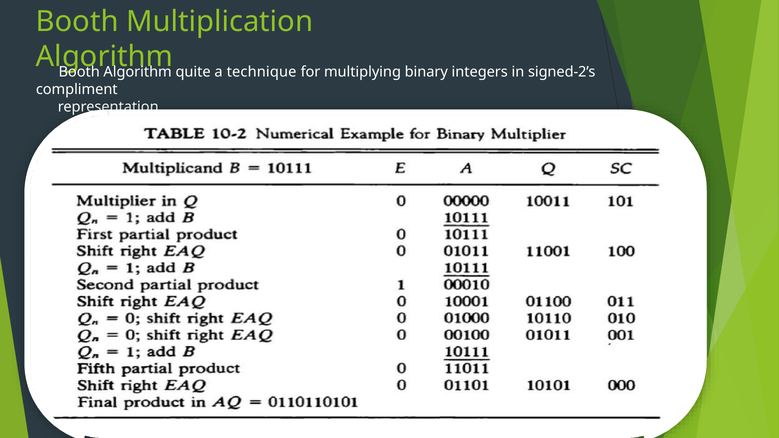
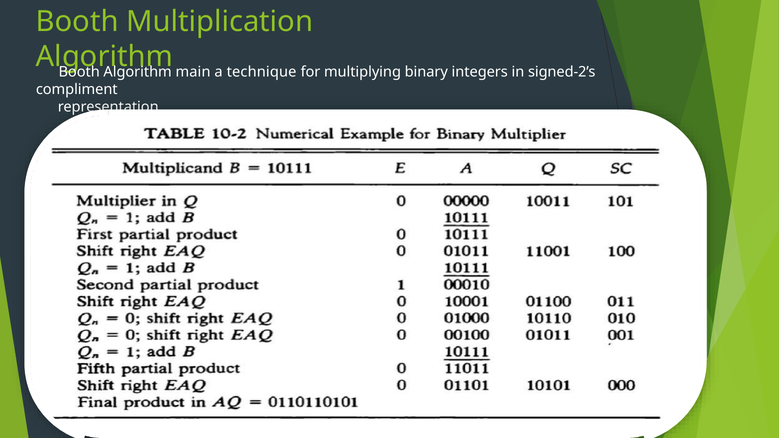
quite: quite -> main (193, 72)
